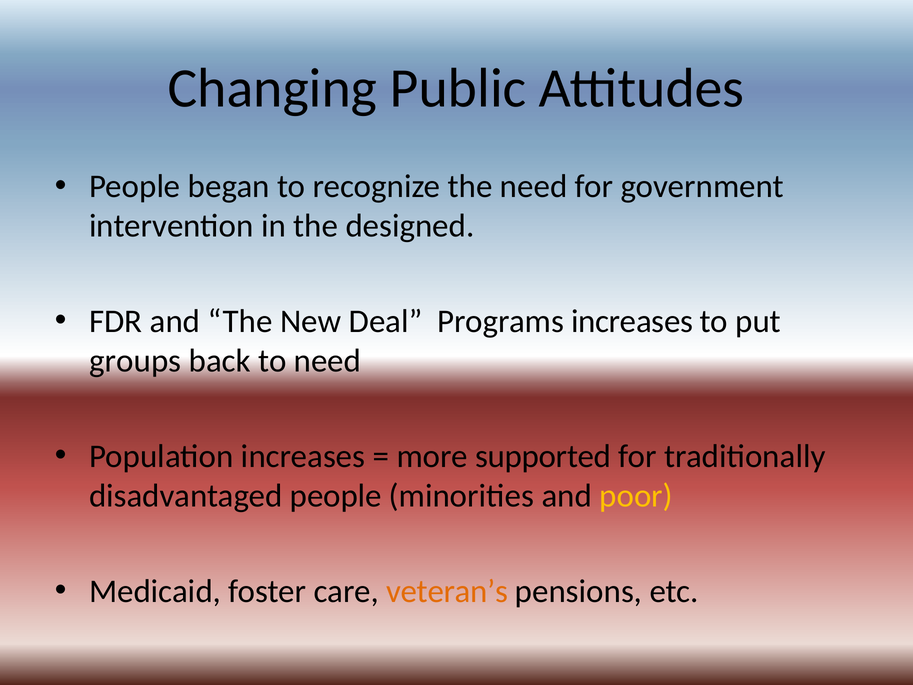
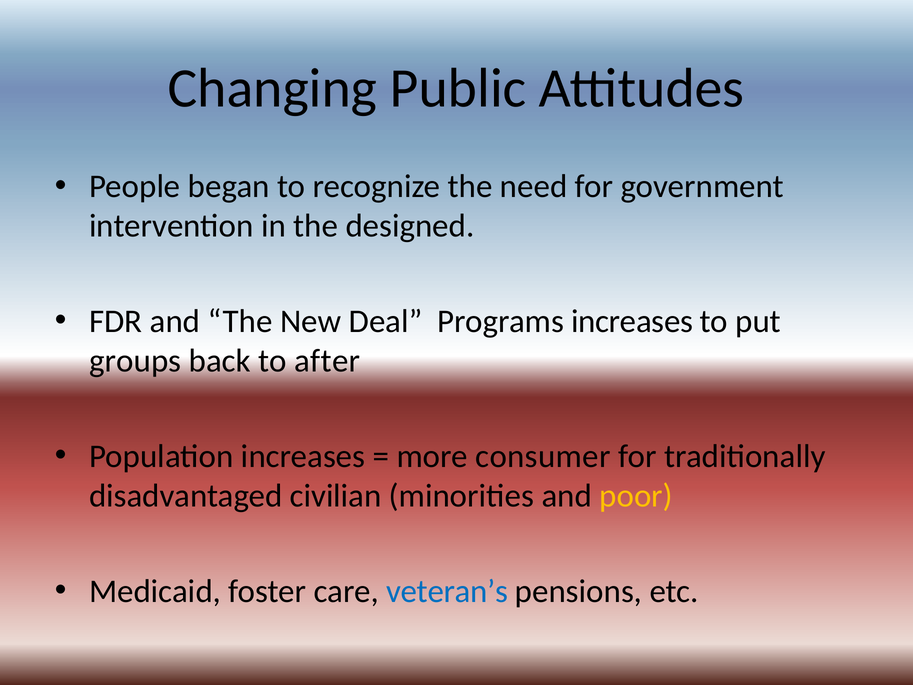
to need: need -> after (327, 361)
supported: supported -> consumer (543, 456)
disadvantaged people: people -> civilian (336, 496)
veteran’s colour: orange -> blue (447, 591)
